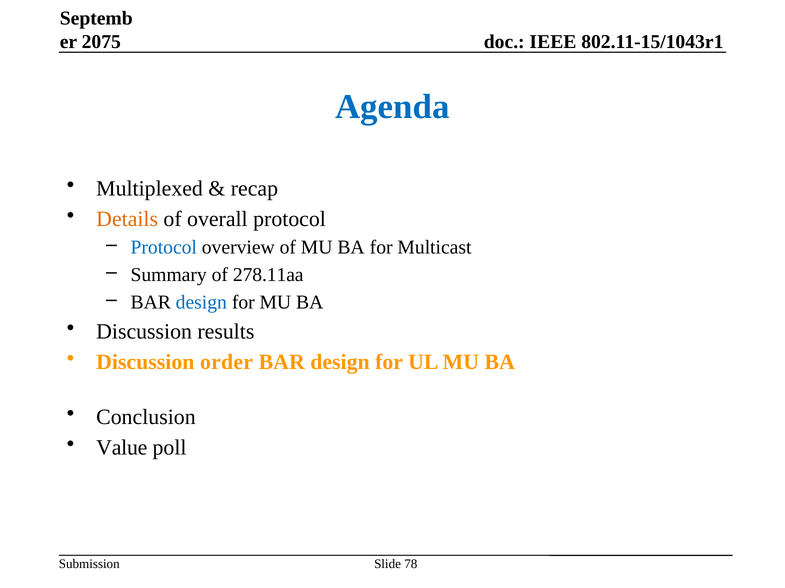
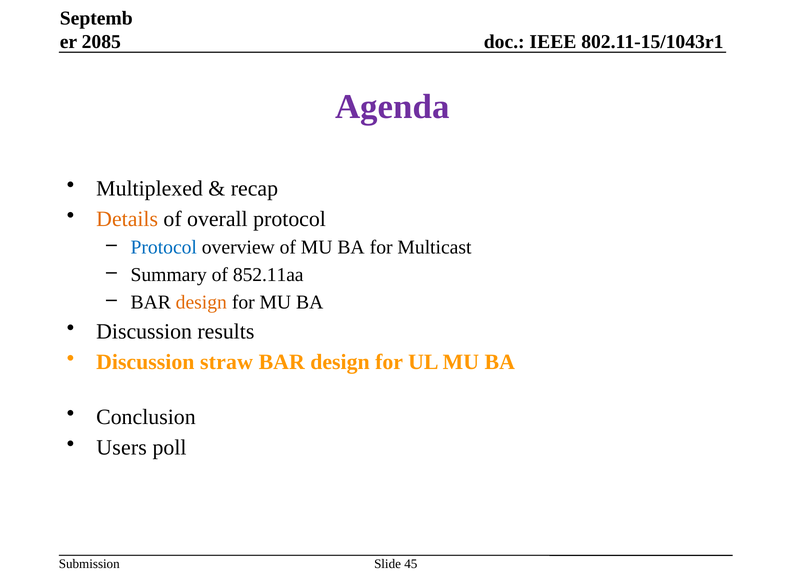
2075: 2075 -> 2085 (101, 42)
Agenda colour: blue -> purple (392, 107)
278.11aa: 278.11aa -> 852.11aa (268, 275)
design colour: blue -> orange (201, 303)
order: order -> straw (226, 363)
Value: Value -> Users (122, 448)
78: 78 -> 45 (411, 565)
